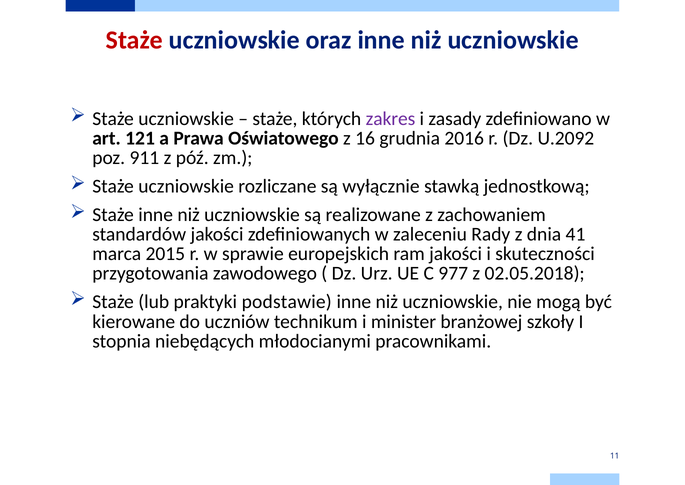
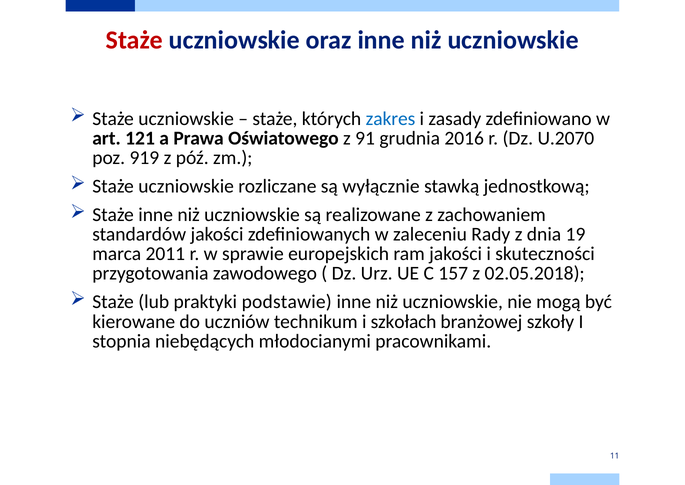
zakres colour: purple -> blue (390, 118)
16: 16 -> 91 (365, 138)
U.2092: U.2092 -> U.2070 (566, 138)
911: 911 -> 919 (144, 157)
41: 41 -> 19 (576, 234)
2015: 2015 -> 2011 (165, 254)
977: 977 -> 157 (453, 273)
minister: minister -> szkołach (404, 321)
